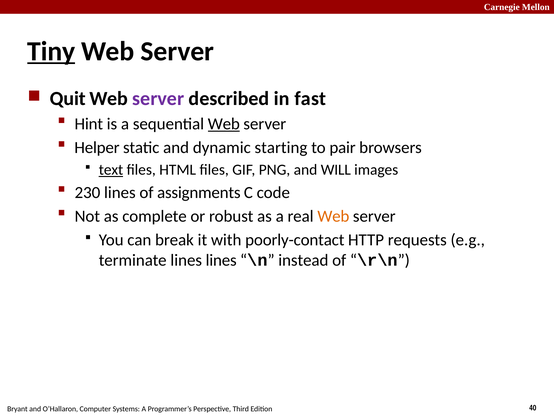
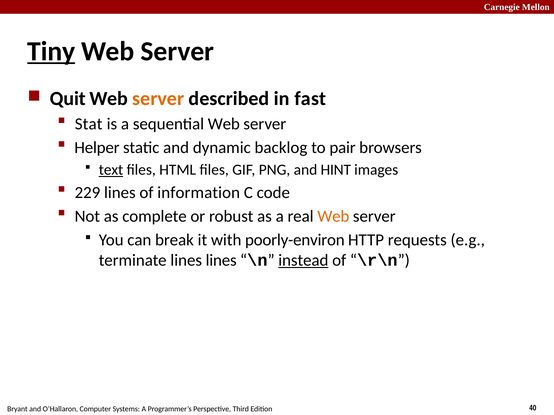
server colour: purple -> orange (158, 99)
Hint: Hint -> Stat (89, 124)
Web underline: present -> none (224, 124)
starting: starting -> backlog (281, 148)
WILL: WILL -> HINT (336, 170)
230: 230 -> 229 (87, 193)
assignments: assignments -> information (199, 193)
poorly-contact: poorly-contact -> poorly-environ (295, 240)
instead underline: none -> present (303, 261)
